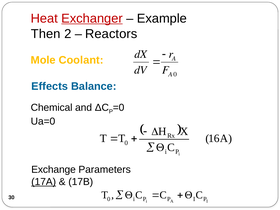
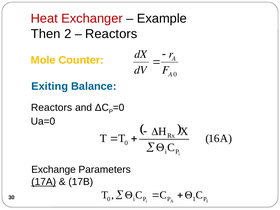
Exchanger underline: present -> none (92, 18)
Coolant: Coolant -> Counter (81, 60)
Effects: Effects -> Exiting (50, 86)
Chemical: Chemical -> Reactors (51, 108)
